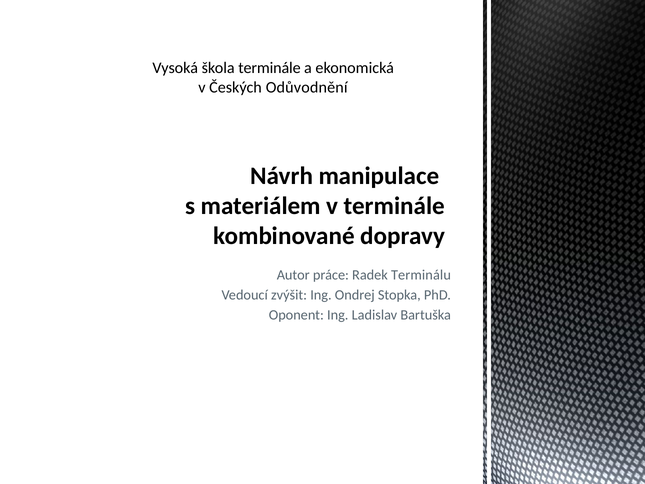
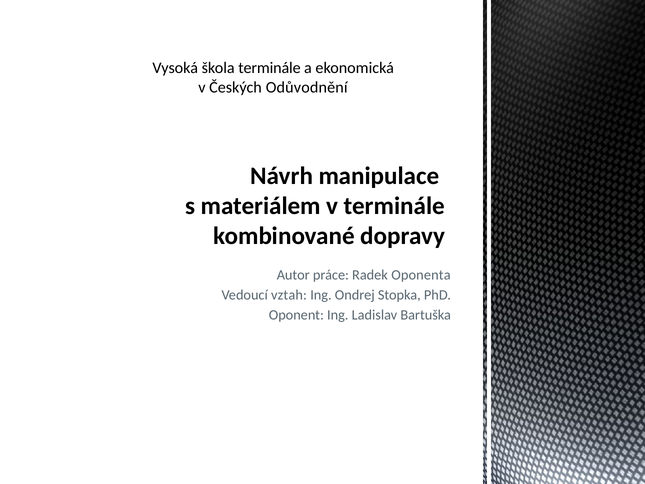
Terminálu: Terminálu -> Oponenta (421, 275)
zvýšit: zvýšit -> vztah (289, 295)
